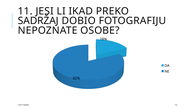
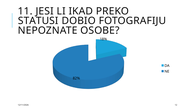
SADRŽAJ: SADRŽAJ -> STATUSI (38, 21)
